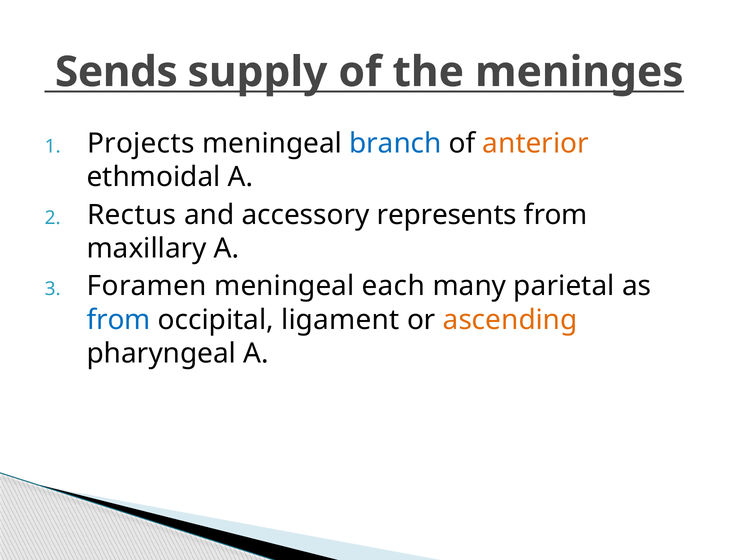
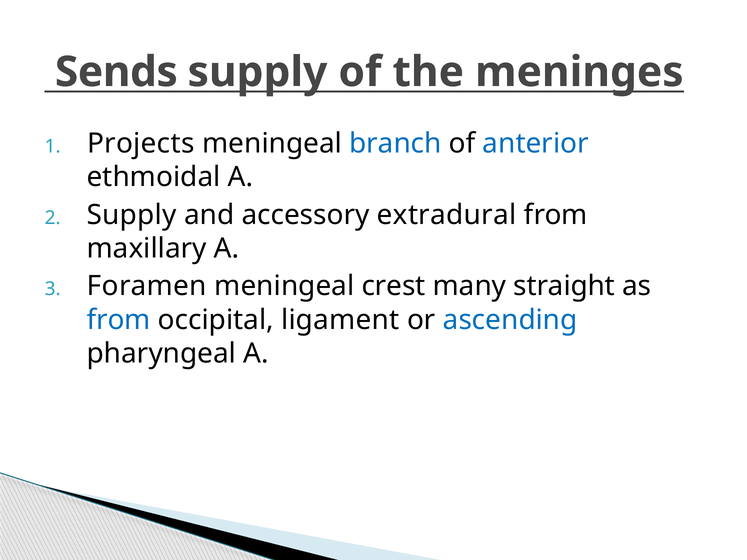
anterior colour: orange -> blue (536, 143)
Rectus: Rectus -> Supply (132, 215)
represents: represents -> extradural (447, 215)
each: each -> crest (394, 286)
parietal: parietal -> straight (564, 286)
ascending colour: orange -> blue (510, 320)
